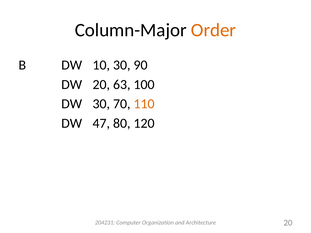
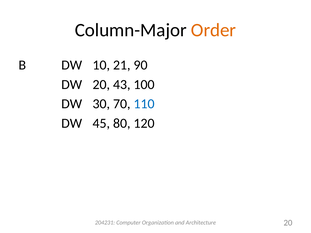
10 30: 30 -> 21 (122, 65)
63: 63 -> 43 (122, 85)
110 colour: orange -> blue (144, 104)
47: 47 -> 45 (101, 123)
